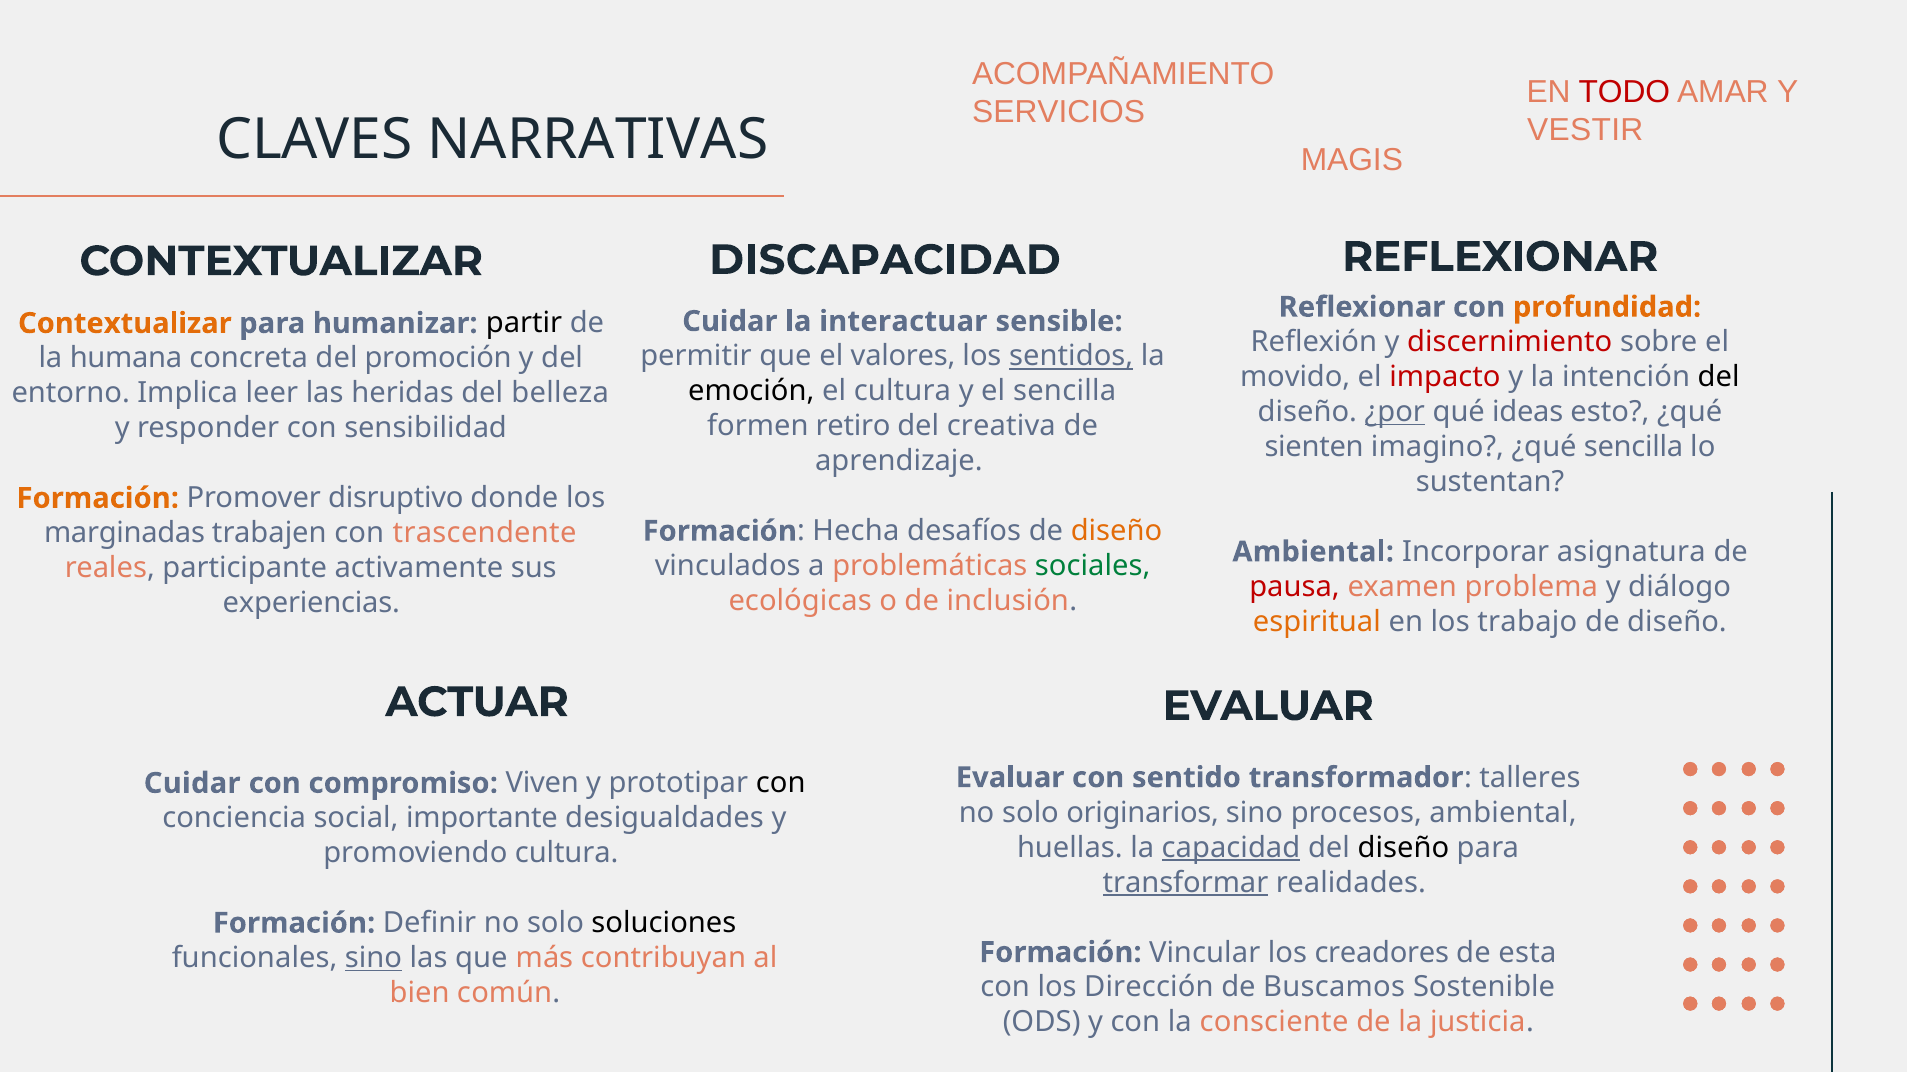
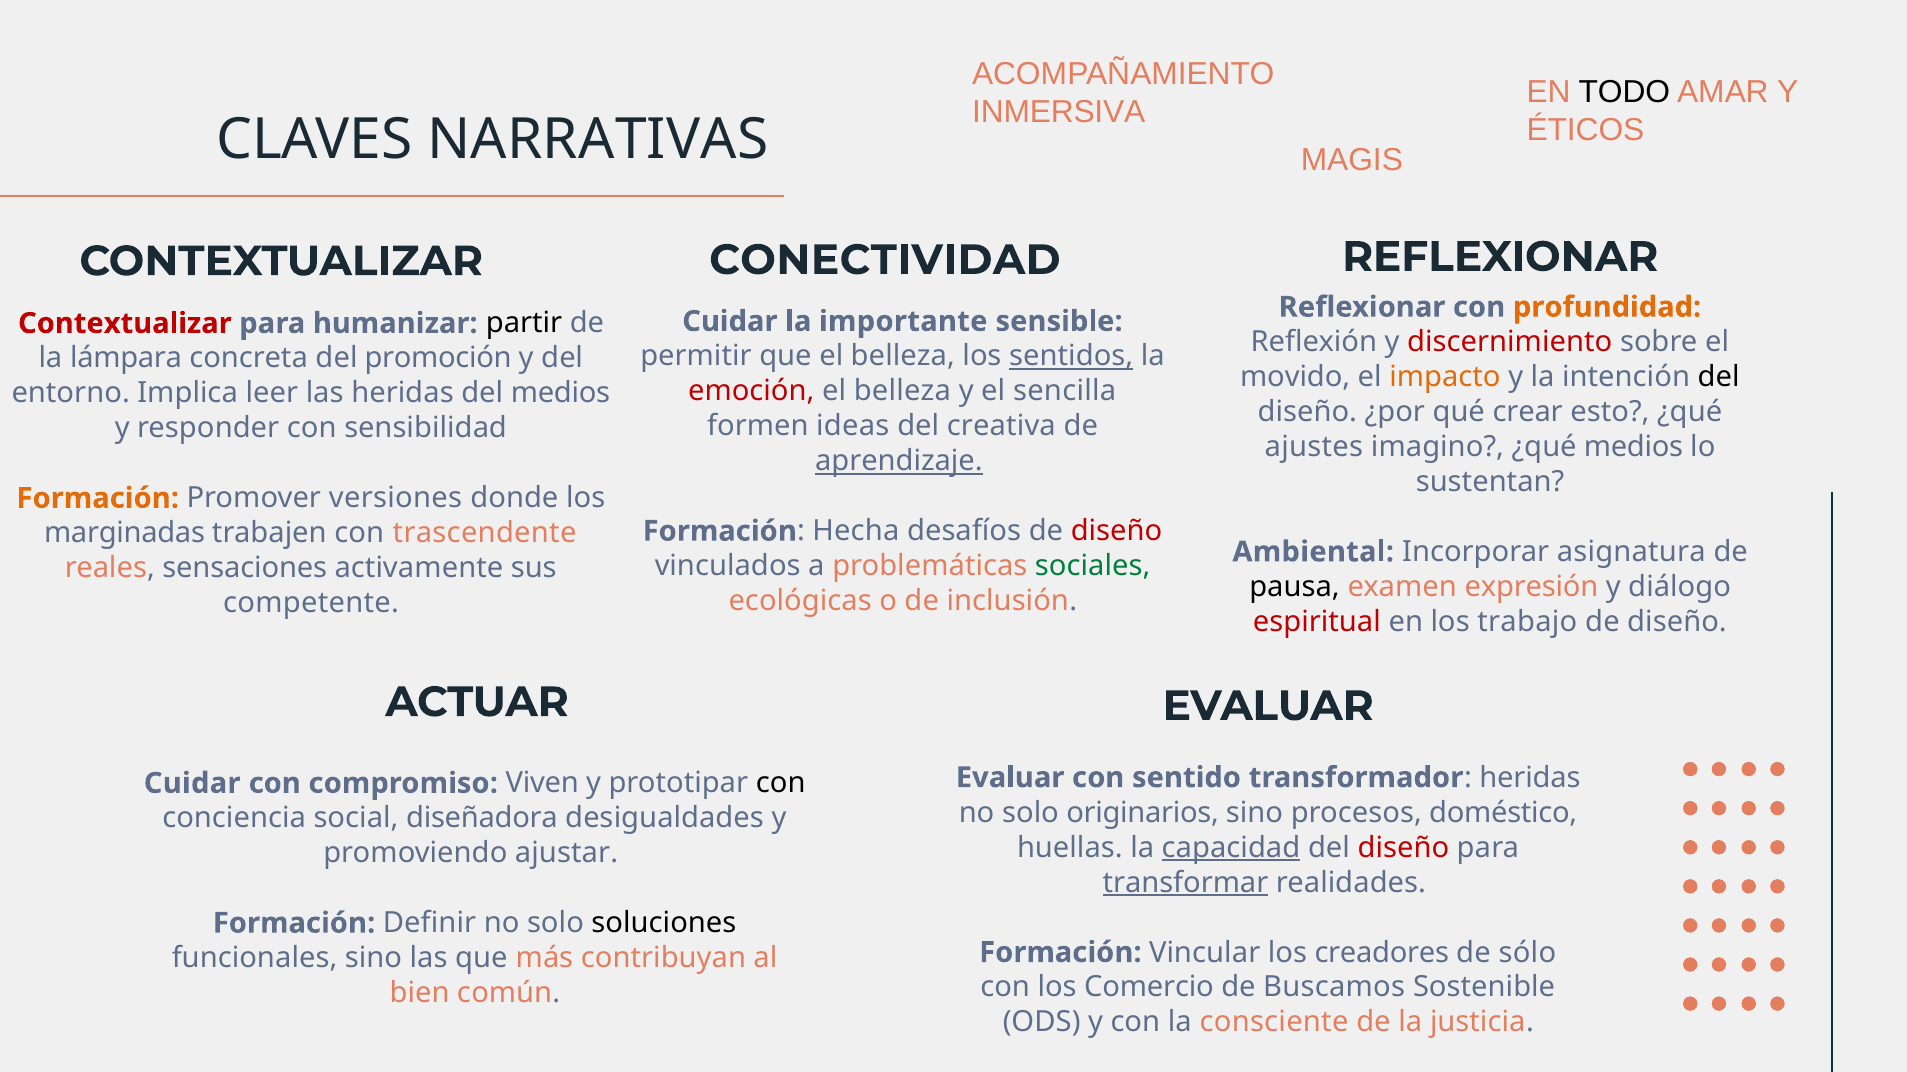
TODO colour: red -> black (1624, 92)
SERVICIOS: SERVICIOS -> INMERSIVA (1059, 112)
VESTIR: VESTIR -> ÉTICOS (1585, 130)
DISCAPACIDAD: DISCAPACIDAD -> CONECTIVIDAD (885, 260)
interactuar: interactuar -> importante (903, 322)
Contextualizar colour: orange -> red (125, 324)
que el valores: valores -> belleza (903, 357)
humana: humana -> lámpara (126, 359)
impacto colour: red -> orange (1445, 377)
emoción colour: black -> red (751, 392)
cultura: cultura -> belleza (902, 392)
del belleza: belleza -> medios (560, 394)
¿por underline: present -> none (1395, 412)
ideas: ideas -> crear (1528, 412)
retiro: retiro -> ideas (853, 427)
sienten: sienten -> ajustes (1314, 447)
¿qué sencilla: sencilla -> medios (1634, 447)
aprendizaje underline: none -> present (899, 462)
disruptivo: disruptivo -> versiones (396, 499)
diseño colour: orange -> red (1117, 531)
participante: participante -> sensaciones (245, 568)
pausa colour: red -> black (1295, 587)
problema: problema -> expresión (1531, 587)
experiencias: experiencias -> competente (311, 603)
espiritual colour: orange -> red (1317, 622)
transformador talleres: talleres -> heridas (1530, 778)
procesos ambiental: ambiental -> doméstico (1503, 813)
importante: importante -> diseñadora (482, 819)
diseño colour: black -> red (1403, 848)
promoviendo cultura: cultura -> ajustar (567, 854)
esta: esta -> sólo (1527, 953)
sino underline: present -> none (373, 959)
Dirección: Dirección -> Comercio (1149, 988)
